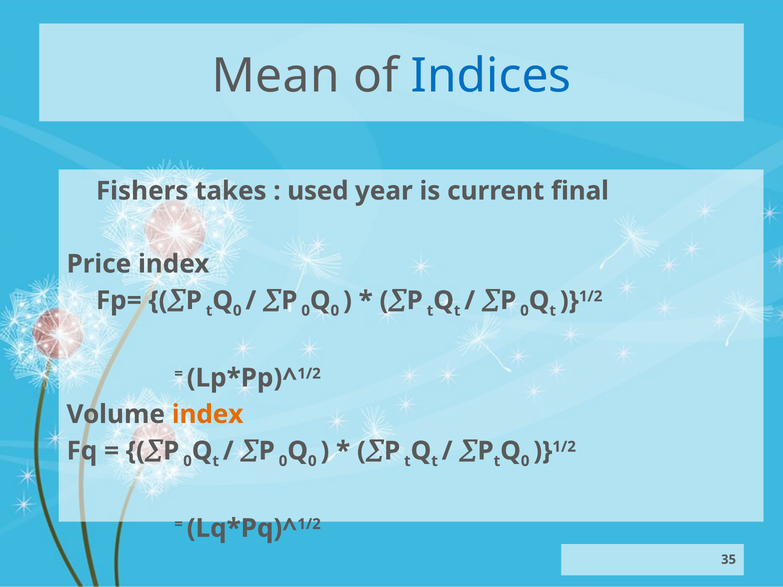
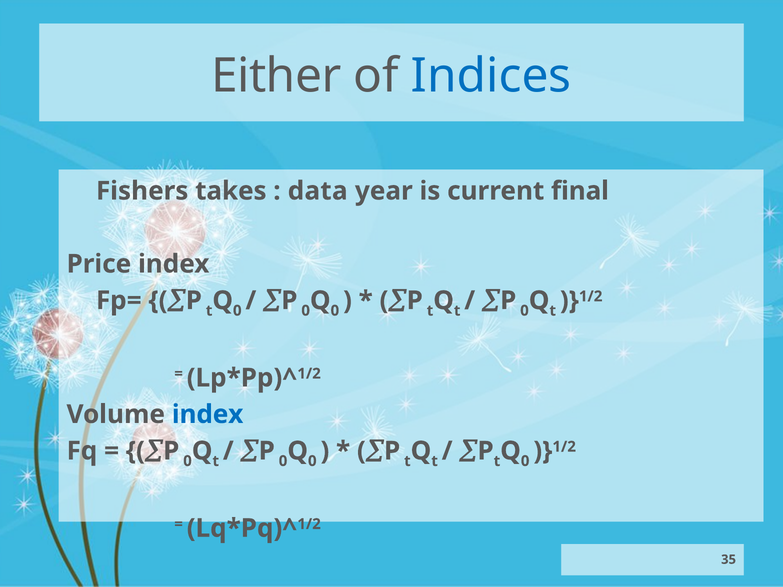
Mean: Mean -> Either (276, 76)
used: used -> data (318, 191)
index colour: orange -> blue (208, 415)
